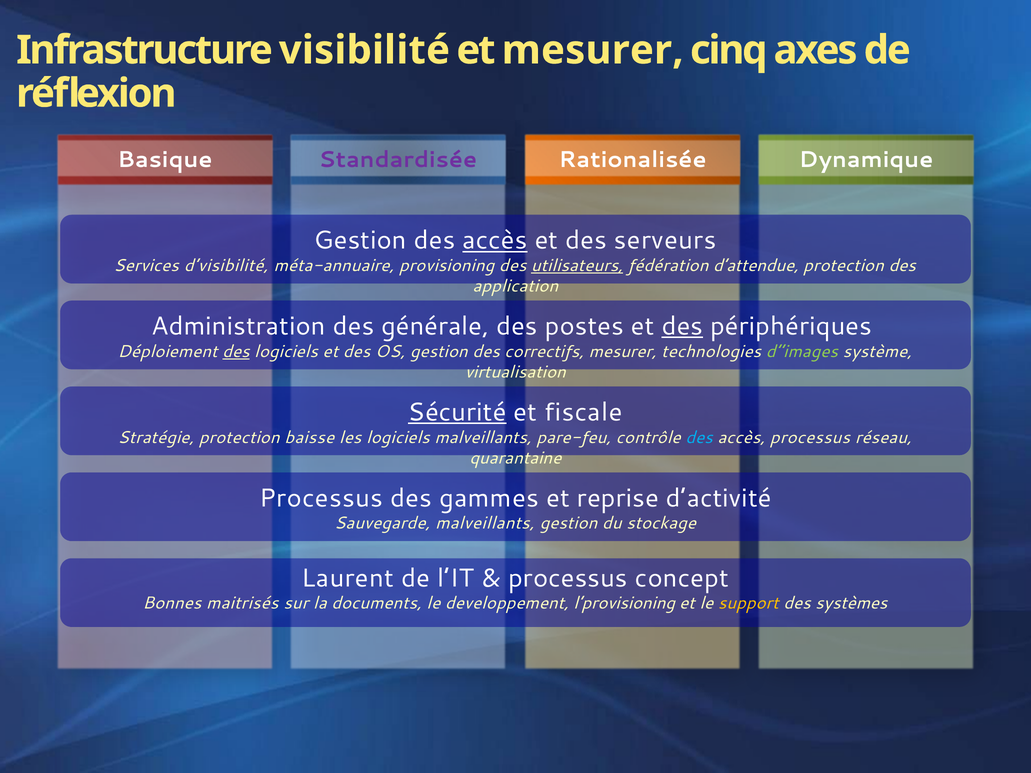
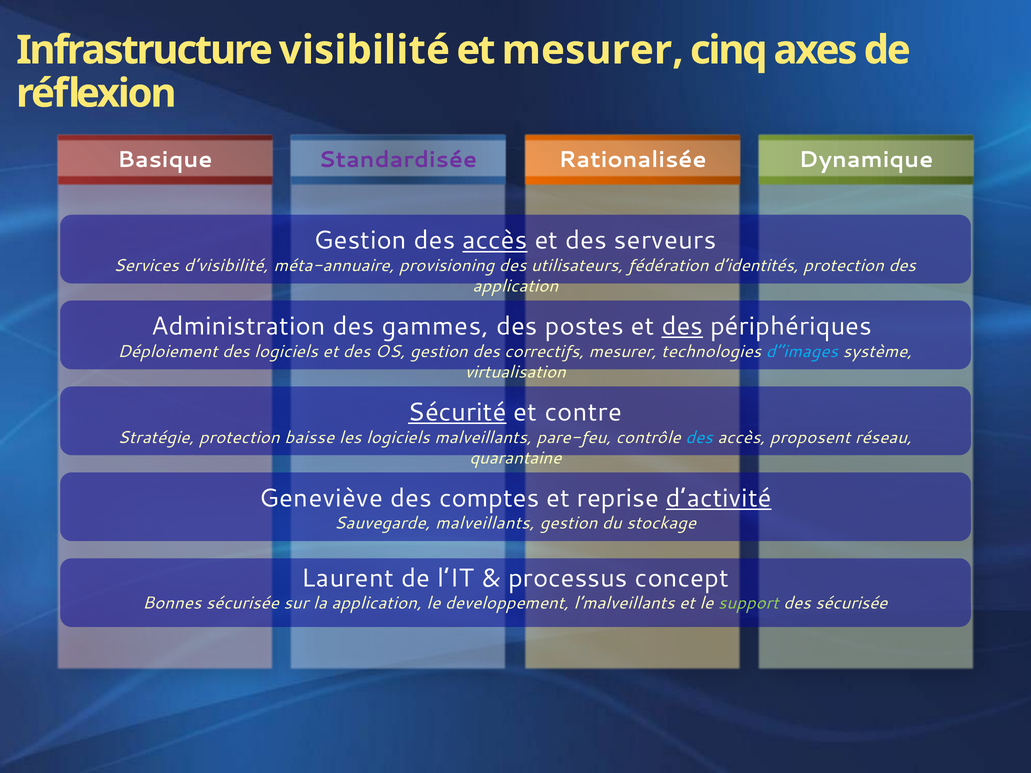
utilisateurs underline: present -> none (577, 266)
d’attendue: d’attendue -> d’identités (756, 266)
générale: générale -> gammes (435, 326)
des underline: present -> none (236, 352)
d’’images colour: light green -> light blue (802, 352)
fiscale: fiscale -> contre (583, 412)
accès processus: processus -> proposent (810, 438)
Processus: Processus -> Geneviève (321, 498)
gammes: gammes -> comptes (489, 498)
d’activité underline: none -> present (719, 498)
Bonnes maitrisés: maitrisés -> sécurisée (242, 603)
la documents: documents -> application (377, 603)
l’provisioning: l’provisioning -> l’malveillants (624, 603)
support colour: yellow -> light green (748, 603)
des systèmes: systèmes -> sécurisée (851, 603)
